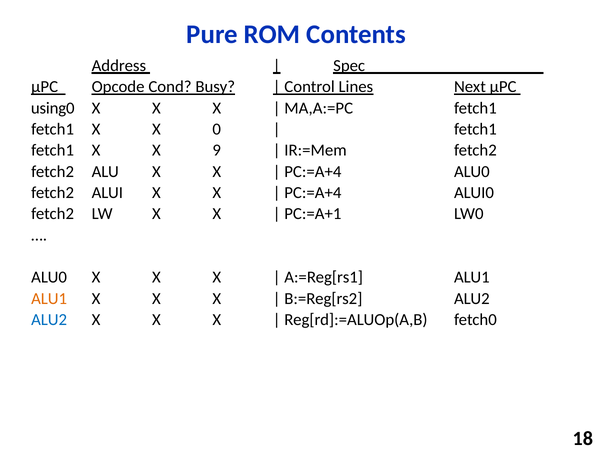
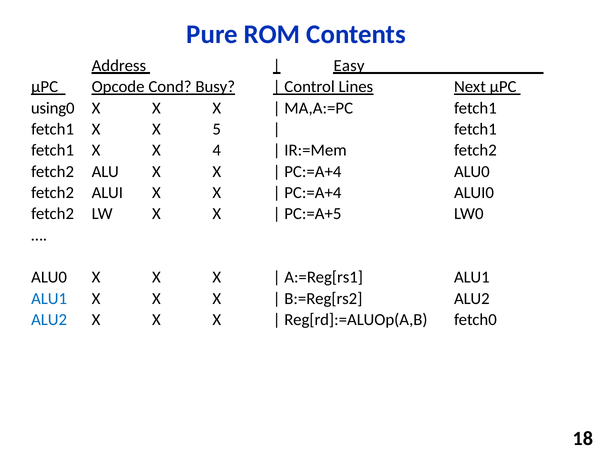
Spec: Spec -> Easy (349, 66)
0: 0 -> 5 (217, 129)
9: 9 -> 4 (217, 150)
PC:=A+1: PC:=A+1 -> PC:=A+5 (313, 214)
ALU1 colour: orange -> blue (49, 299)
